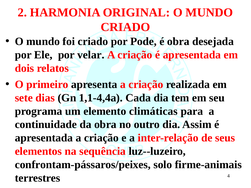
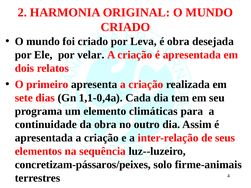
Pode: Pode -> Leva (143, 42)
1,1-4,4a: 1,1-4,4a -> 1,1-0,4a (101, 98)
confrontam-pássaros/peixes: confrontam-pássaros/peixes -> concretizam-pássaros/peixes (83, 165)
